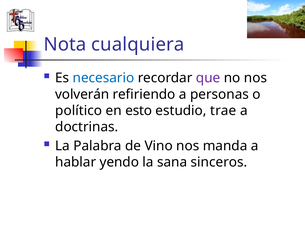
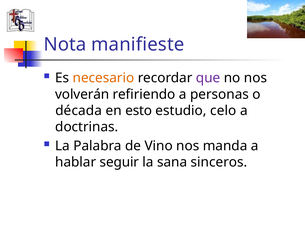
cualquiera: cualquiera -> manifieste (138, 44)
necesario colour: blue -> orange (103, 78)
político: político -> década (79, 110)
trae: trae -> celo (223, 110)
yendo: yendo -> seguir (119, 162)
